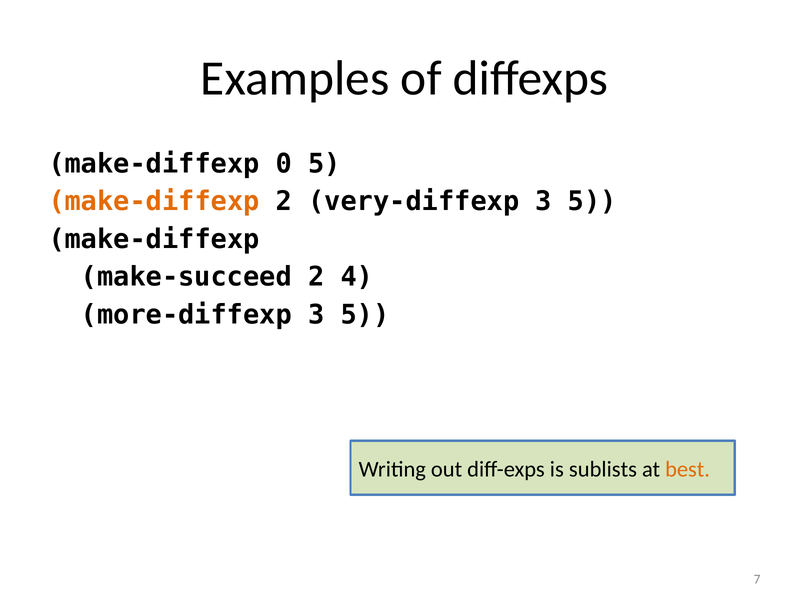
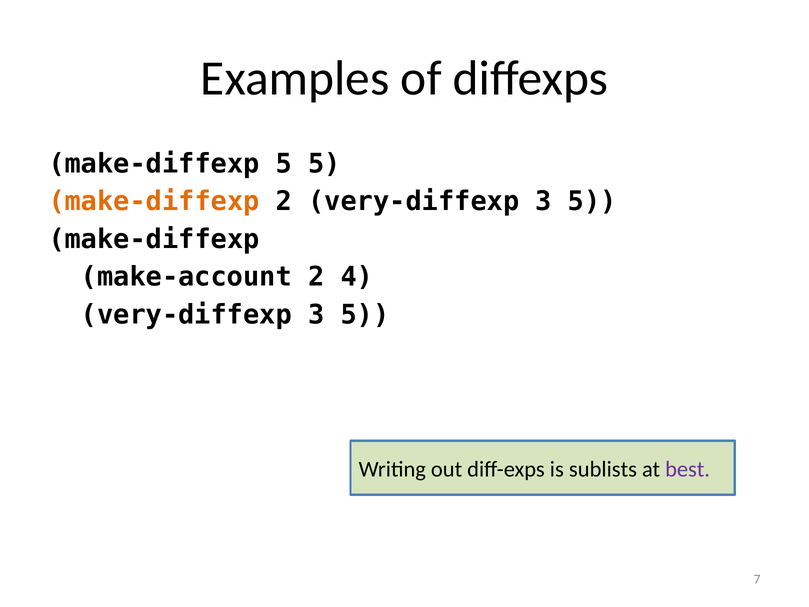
make-diffexp 0: 0 -> 5 (284, 164)
make-succeed: make-succeed -> make-account (186, 277)
more-diffexp: more-diffexp -> very-diffexp (186, 315)
best colour: orange -> purple (688, 469)
